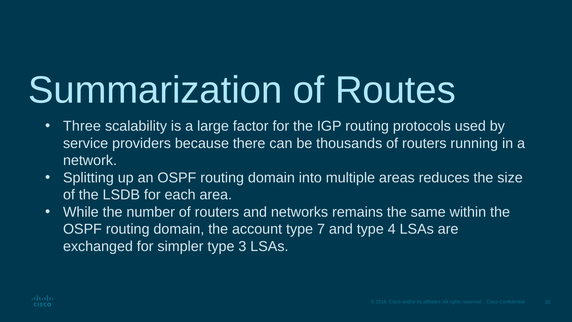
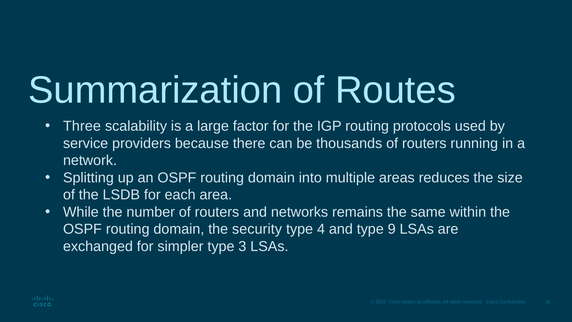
account: account -> security (257, 229)
7: 7 -> 4 (321, 229)
4: 4 -> 9 (392, 229)
